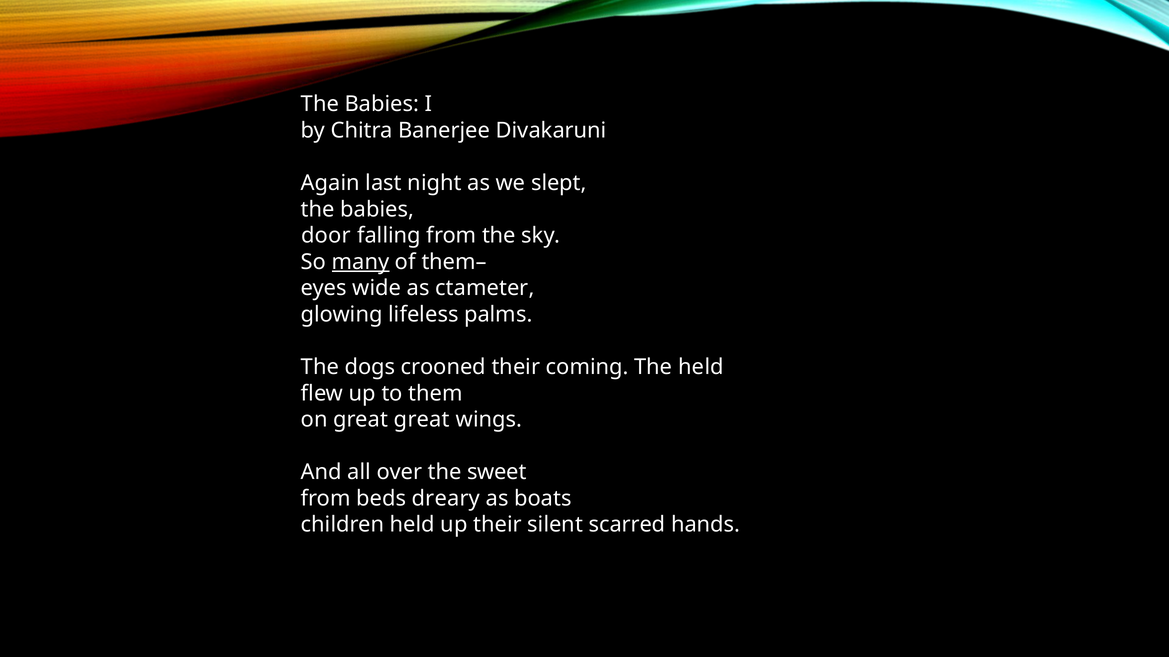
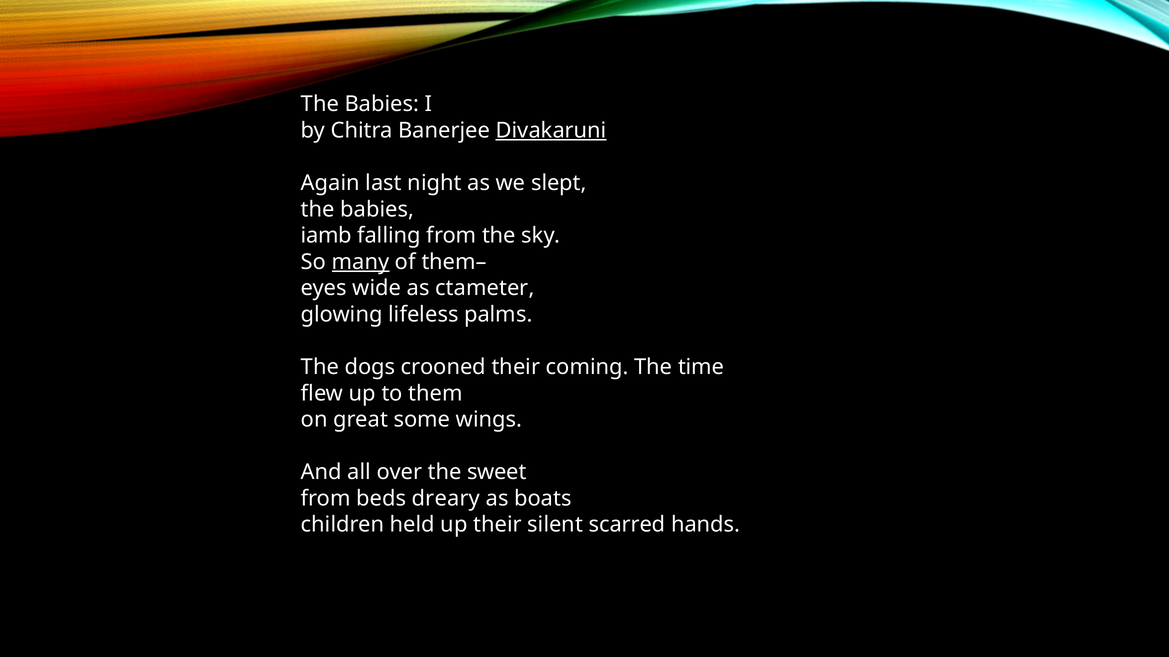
Divakaruni underline: none -> present (551, 131)
door: door -> iamb (326, 236)
The held: held -> time (701, 367)
great great: great -> some (422, 420)
